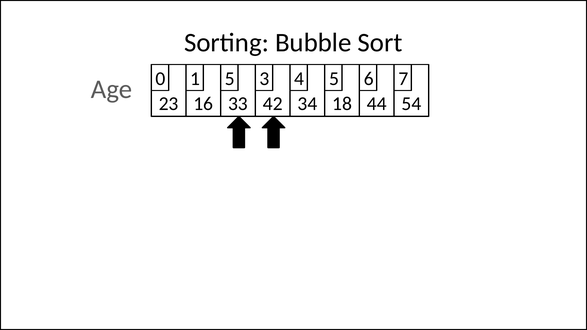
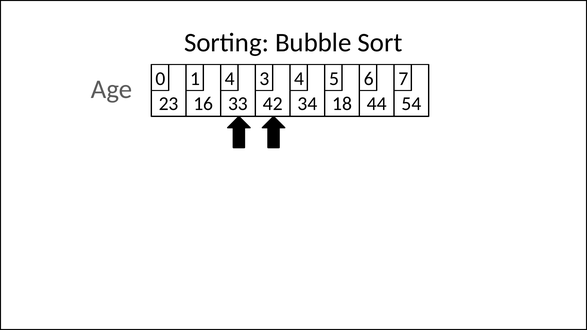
1 5: 5 -> 4 (230, 79)
